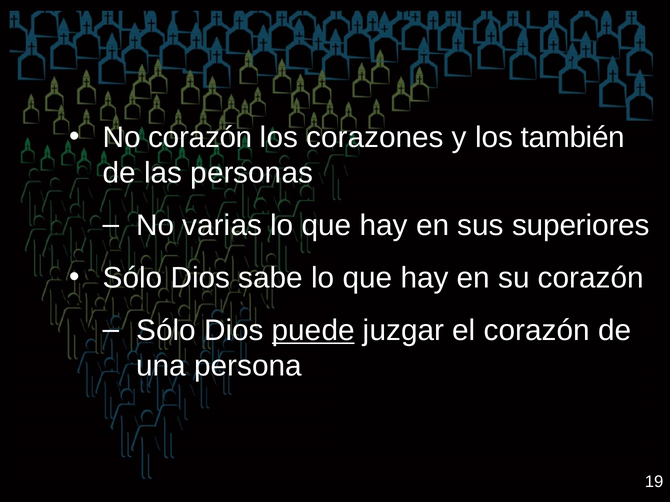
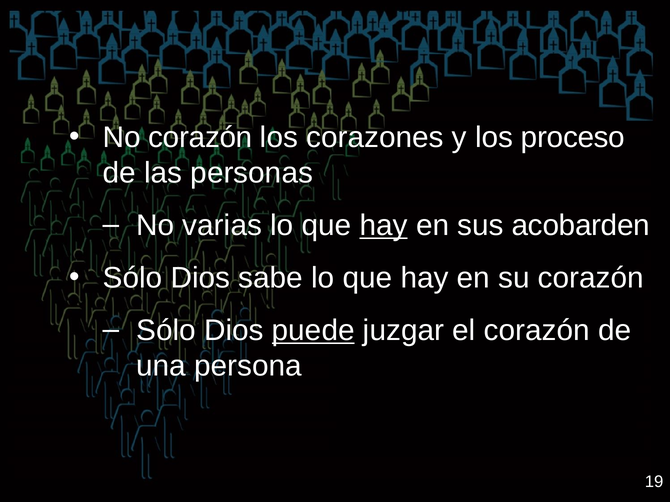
también: también -> proceso (573, 137)
hay underline: none -> present (384, 226)
superiores: superiores -> acobarden (581, 226)
